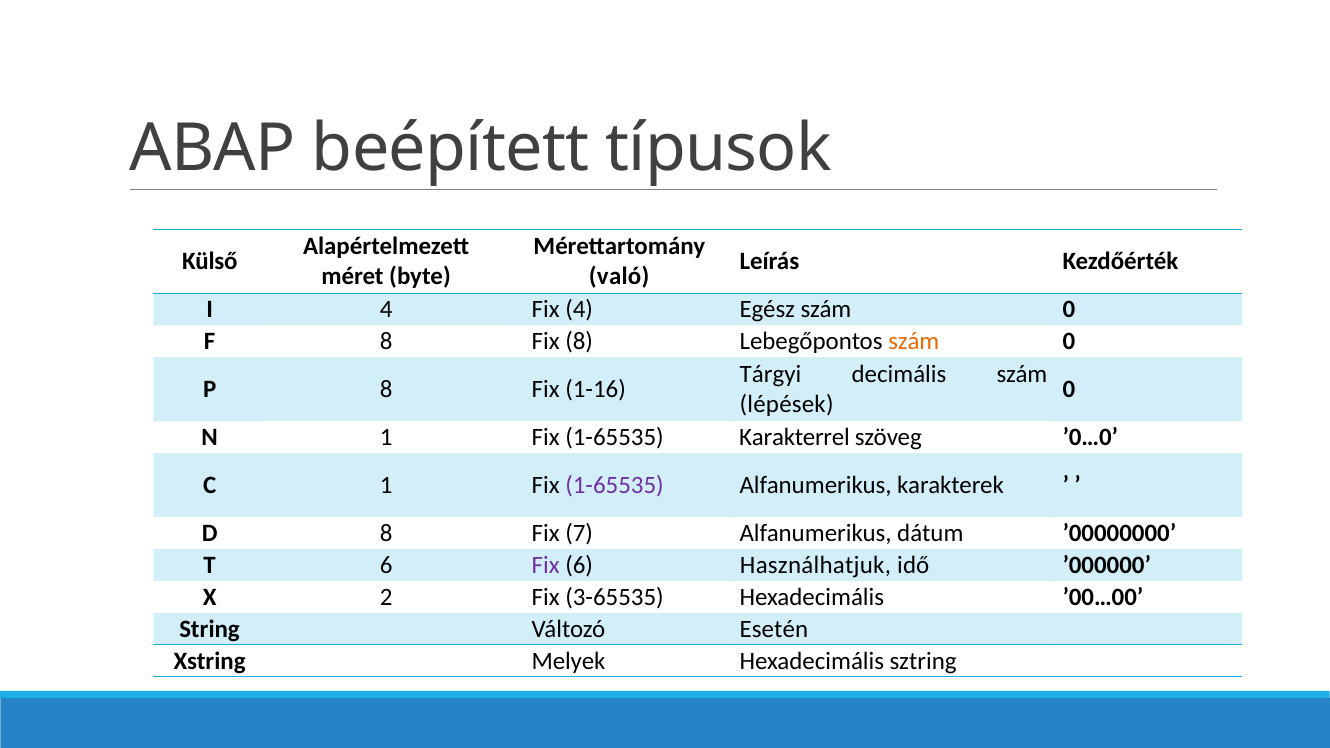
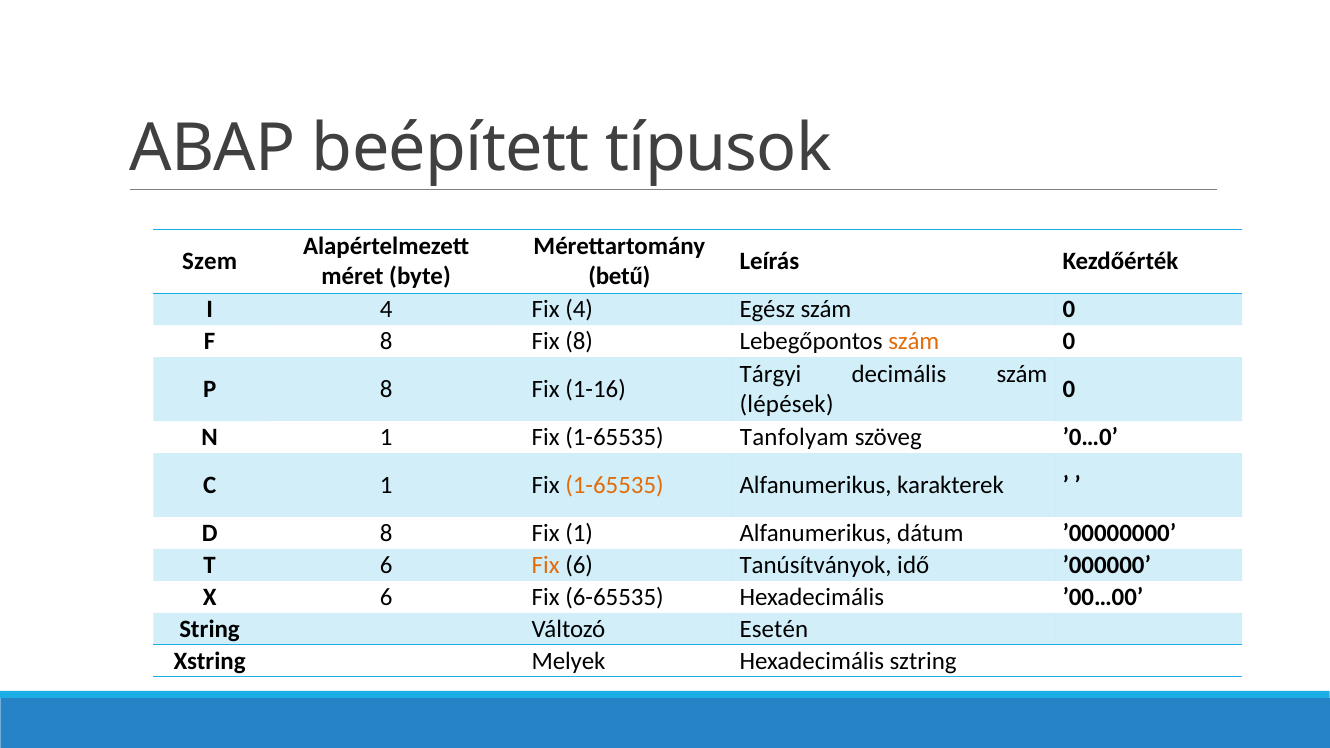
Külső: Külső -> Szem (210, 262)
való: való -> betű (619, 277)
Karakterrel: Karakterrel -> Tanfolyam (794, 437)
1-65535 colour: purple -> orange (614, 485)
Fix 7: 7 -> 1 (579, 533)
Fix colour: purple -> orange (546, 565)
Használhatjuk: Használhatjuk -> Tanúsítványok (816, 565)
X 2: 2 -> 6 (386, 597)
3-65535: 3-65535 -> 6-65535 (614, 597)
